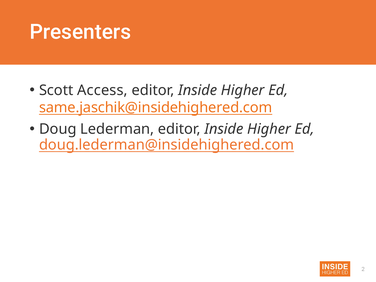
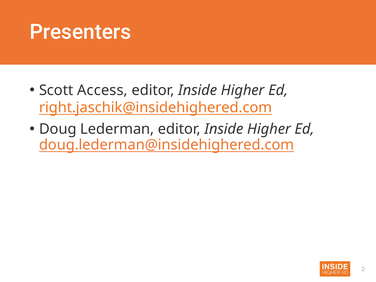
same.jaschik@insidehighered.com: same.jaschik@insidehighered.com -> right.jaschik@insidehighered.com (156, 108)
